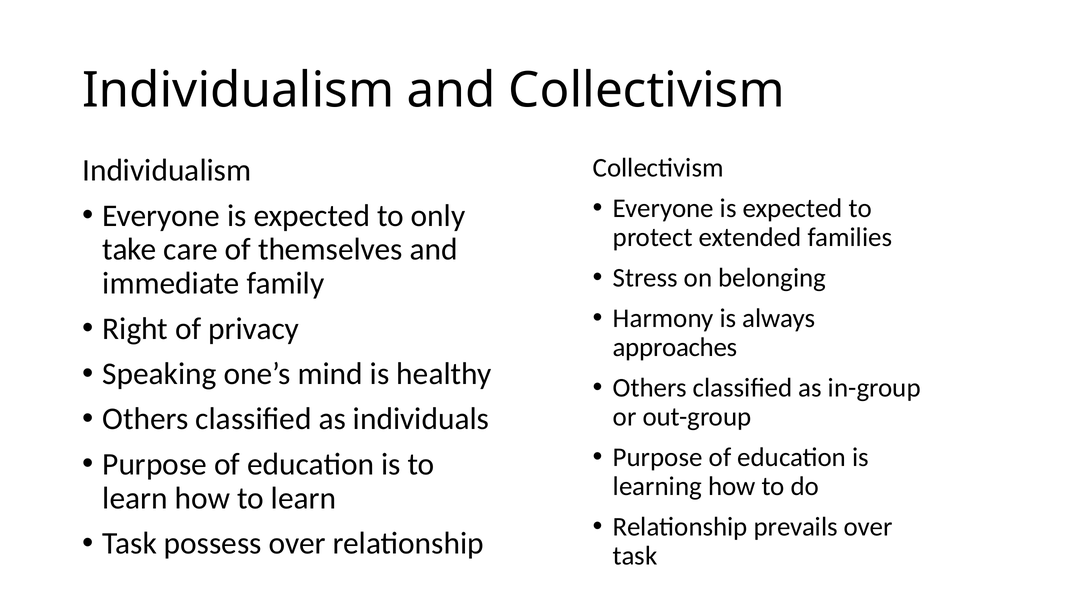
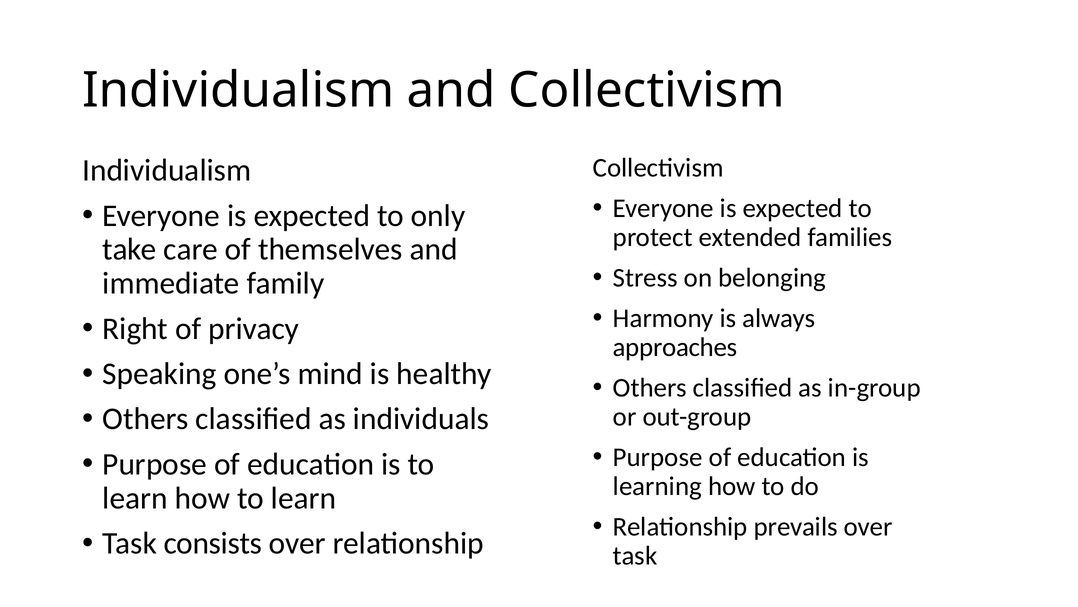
possess: possess -> consists (213, 543)
